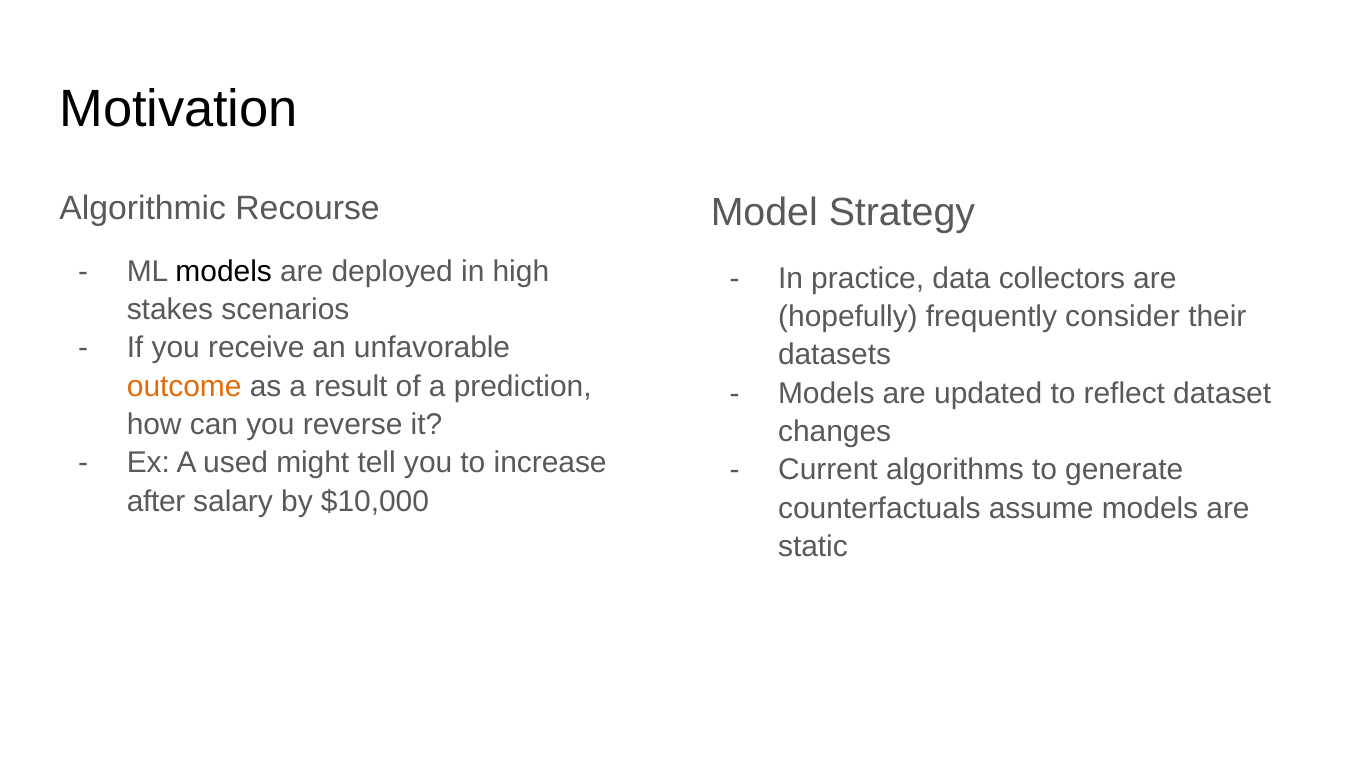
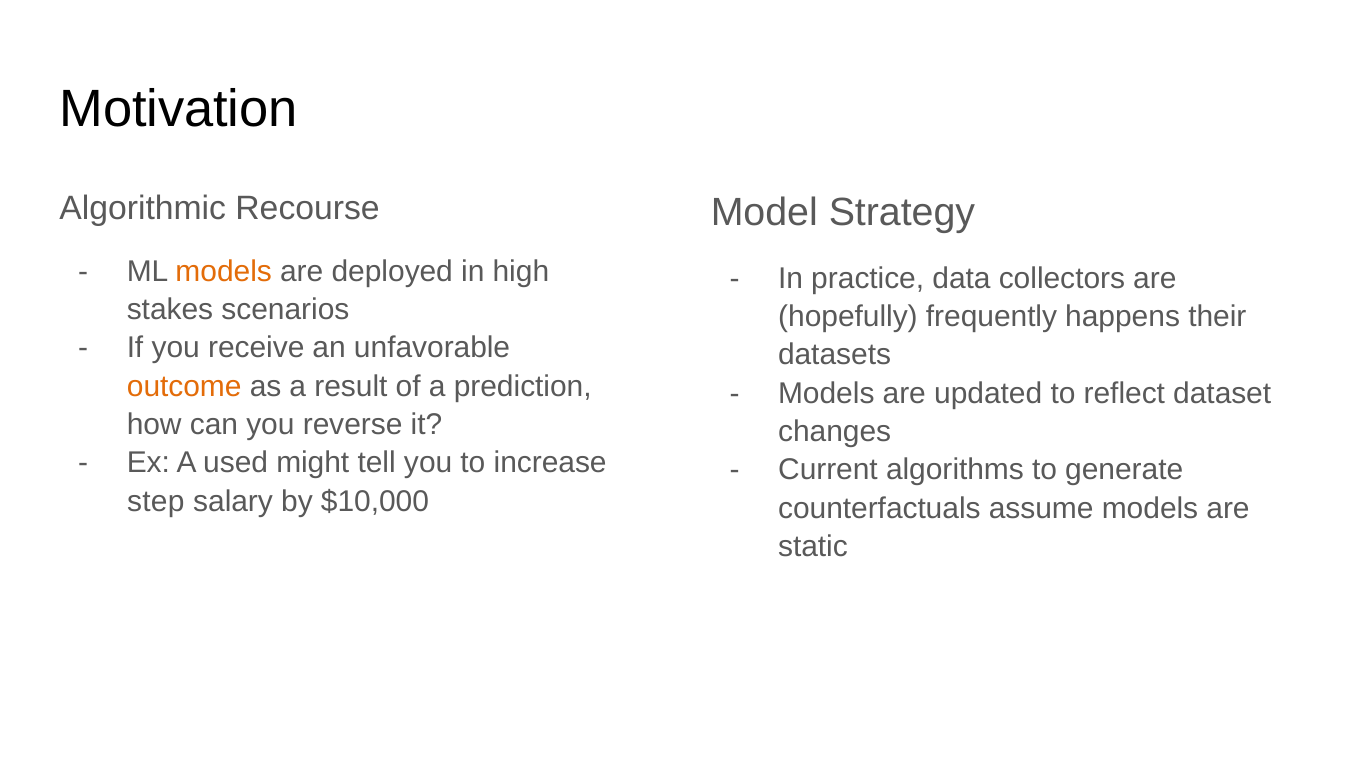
models colour: black -> orange (224, 271)
consider: consider -> happens (1123, 317)
after: after -> step (156, 501)
